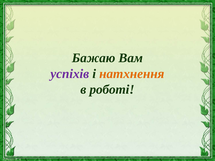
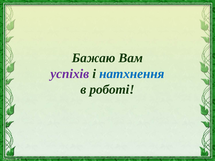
натхнення colour: orange -> blue (132, 74)
